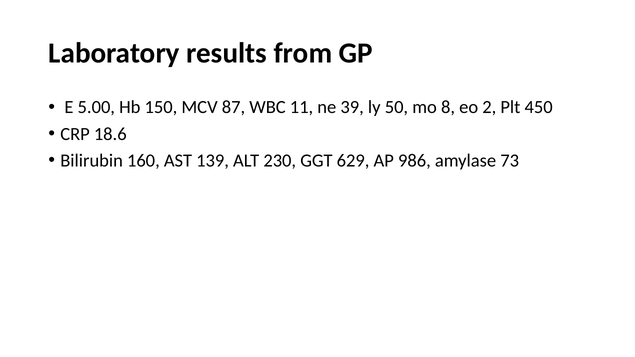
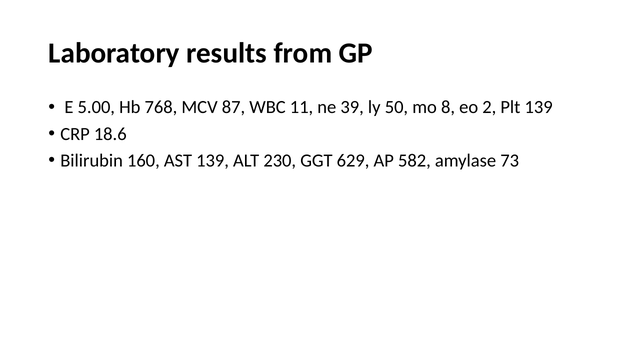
150: 150 -> 768 (161, 107)
Plt 450: 450 -> 139 (539, 107)
986: 986 -> 582 (414, 161)
